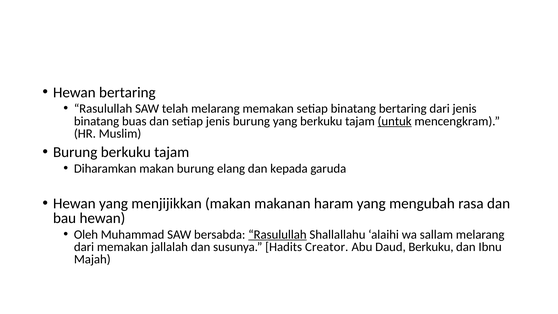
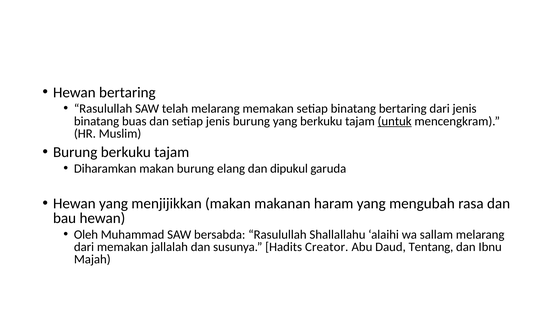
kepada: kepada -> dipukul (289, 168)
Rasulullah underline: present -> none (277, 234)
Daud Berkuku: Berkuku -> Tentang (431, 247)
